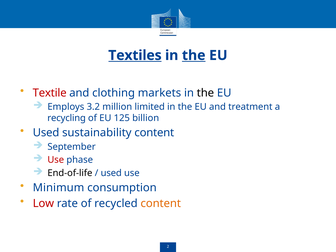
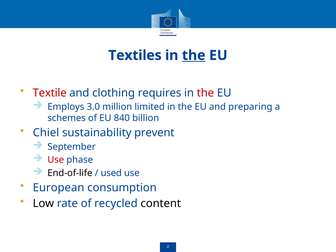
Textiles underline: present -> none (135, 55)
markets: markets -> requires (160, 93)
the colour: black -> red (205, 93)
3.2: 3.2 -> 3.0 (93, 107)
treatment: treatment -> preparing (250, 107)
recycling: recycling -> schemes (67, 118)
125: 125 -> 840 (122, 118)
Used: Used -> Chiel (46, 133)
sustainability content: content -> prevent (154, 133)
Minimum: Minimum -> European (59, 188)
Low colour: red -> black (43, 203)
content colour: orange -> black (161, 203)
